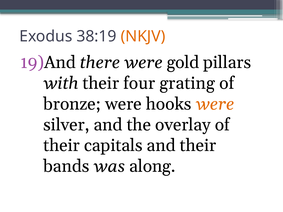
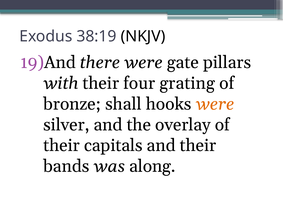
NKJV colour: orange -> black (143, 36)
gold: gold -> gate (183, 63)
bronze were: were -> shall (123, 104)
